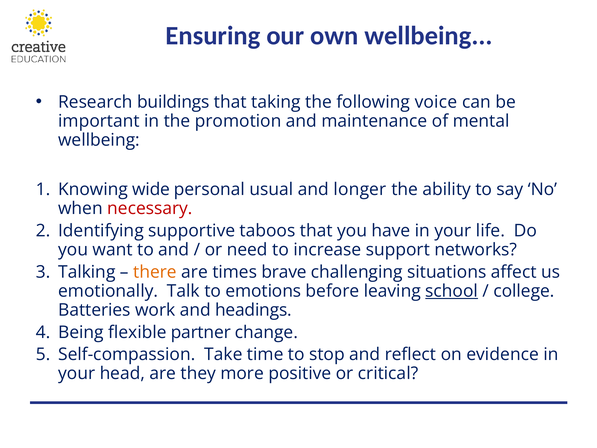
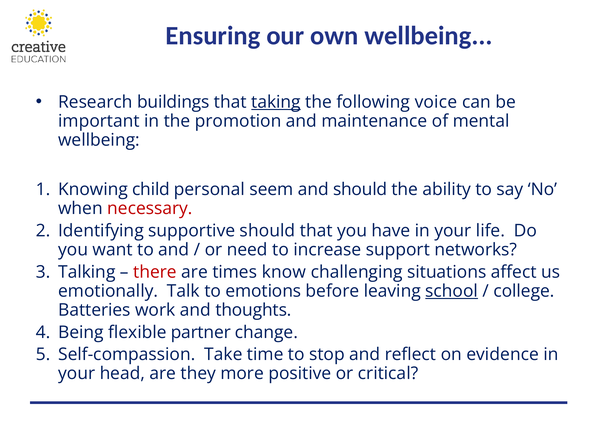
taking underline: none -> present (276, 102)
wide: wide -> child (151, 189)
usual: usual -> seem (271, 189)
and longer: longer -> should (360, 189)
supportive taboos: taboos -> should (267, 231)
there colour: orange -> red (155, 272)
brave: brave -> know (284, 272)
headings: headings -> thoughts (253, 310)
